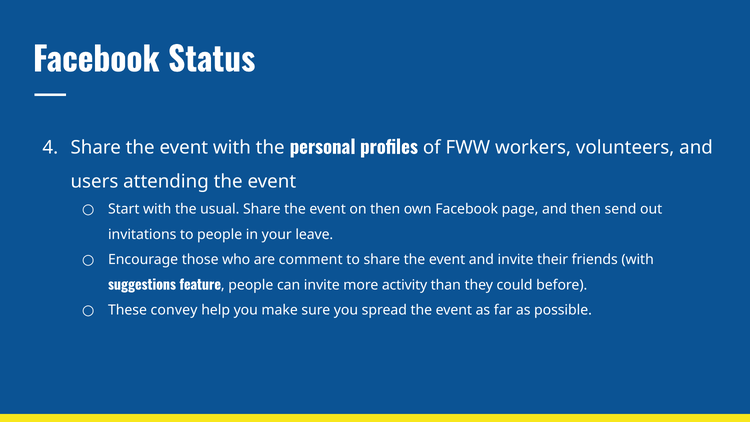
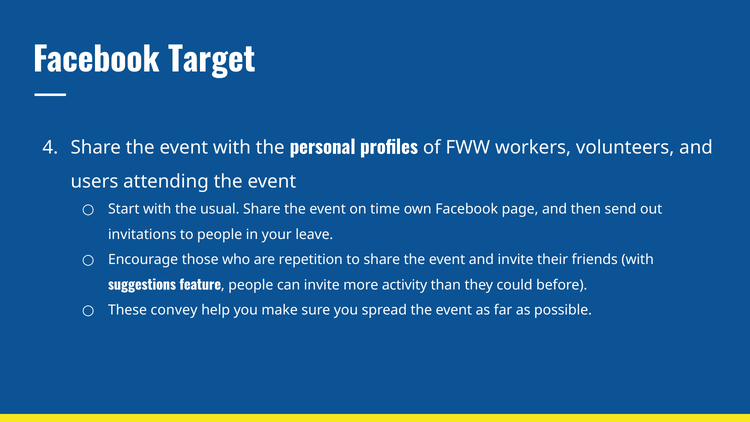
Status: Status -> Target (212, 60)
on then: then -> time (385, 209)
comment: comment -> repetition (311, 260)
